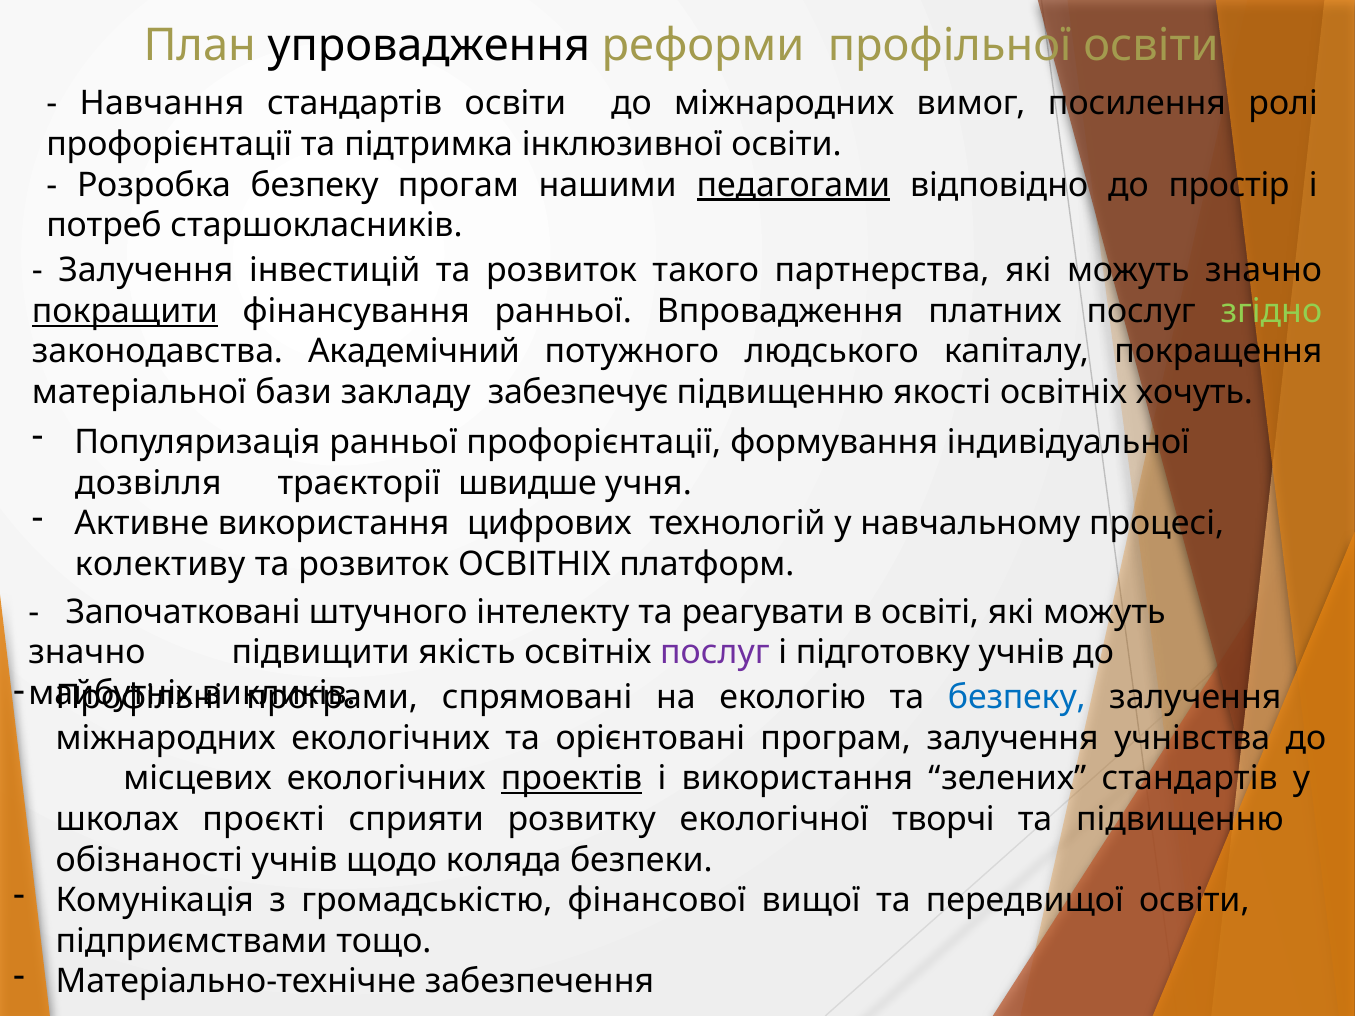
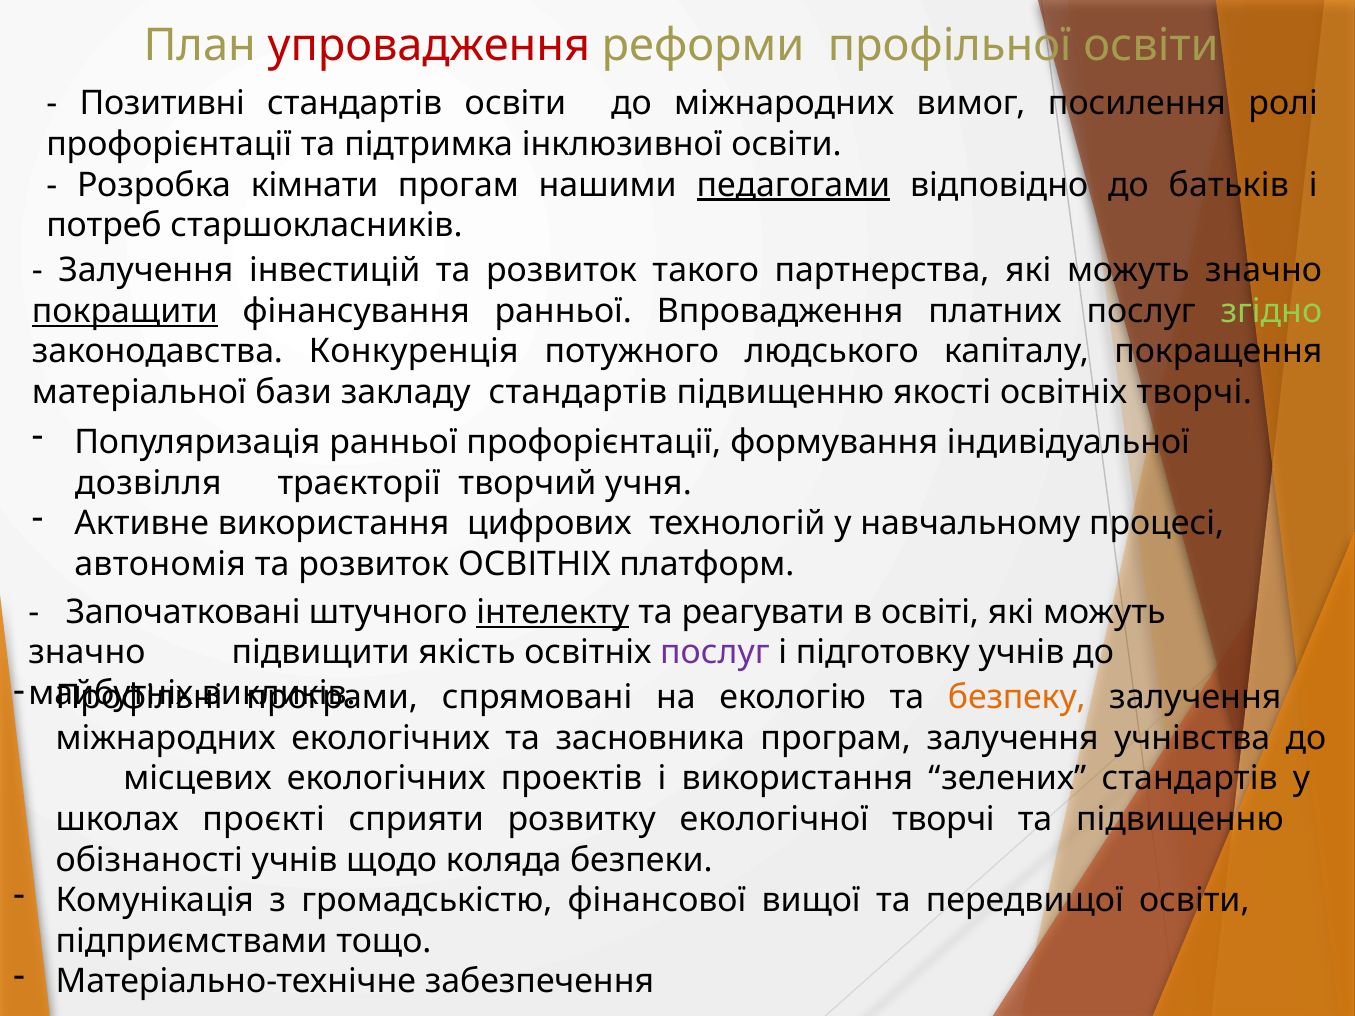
упровадження colour: black -> red (429, 46)
Навчання: Навчання -> Позитивні (162, 104)
Розробка безпеку: безпеку -> кімнати (315, 185)
простір: простір -> батьків (1229, 185)
Академічний: Академічний -> Конкуренція (414, 352)
закладу забезпечує: забезпечує -> стандартів (578, 392)
освітніх хочуть: хочуть -> творчі (1194, 392)
швидше: швидше -> творчий (527, 483)
колективу: колективу -> автономія (160, 564)
інтелекту underline: none -> present (553, 612)
безпеку colour: blue -> orange (1017, 697)
орієнтовані: орієнтовані -> засновника (650, 738)
проектів underline: present -> none (572, 779)
